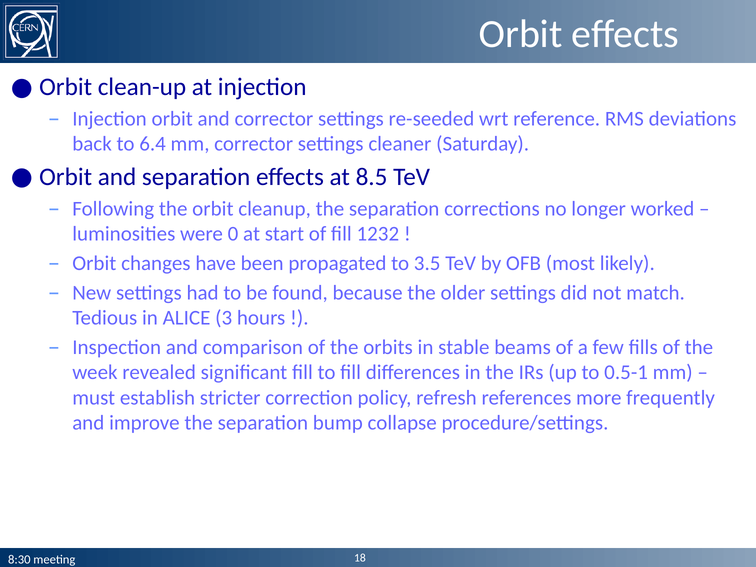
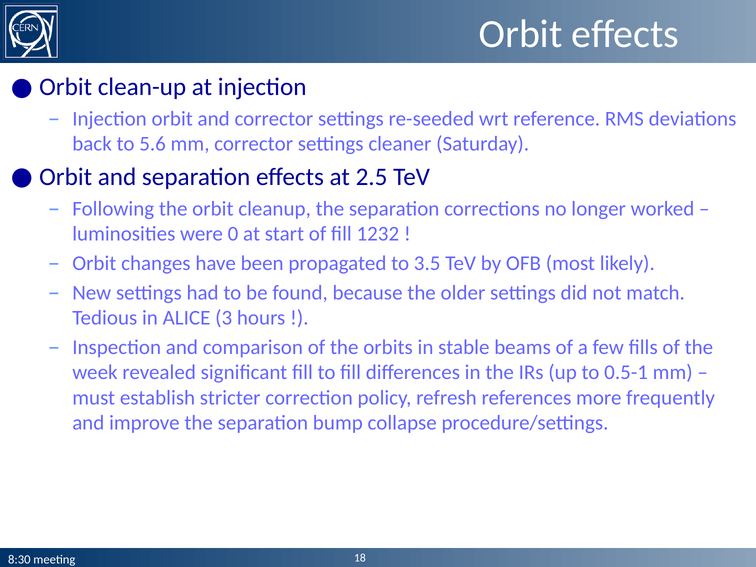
6.4: 6.4 -> 5.6 (153, 144)
8.5: 8.5 -> 2.5 (372, 177)
